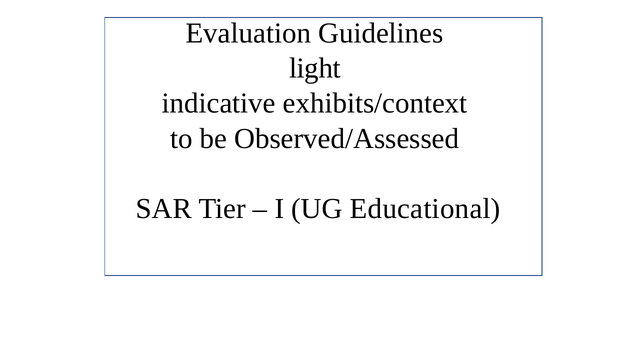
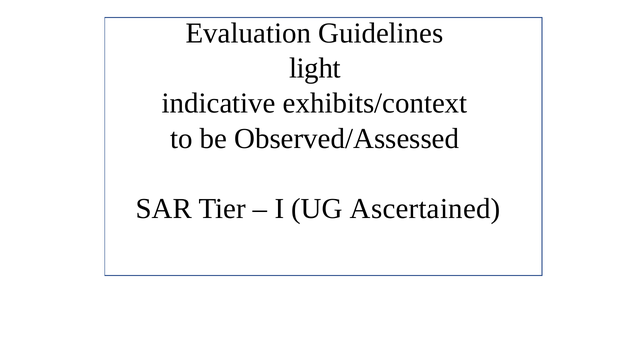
Educational: Educational -> Ascertained (425, 208)
